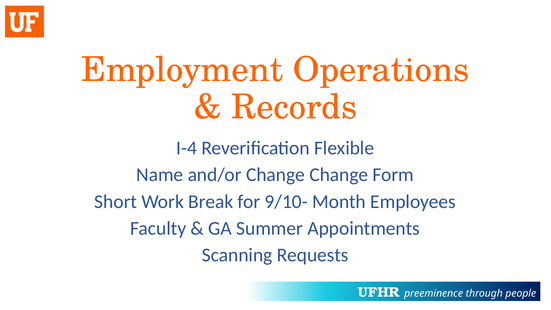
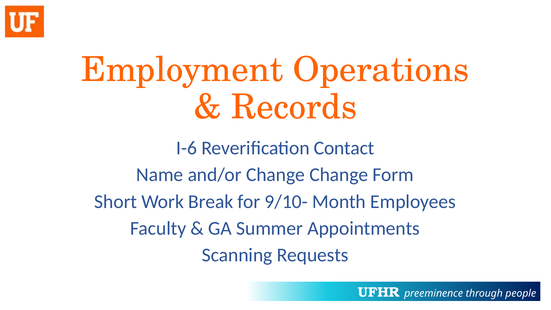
I-4: I-4 -> I-6 (187, 148)
Flexible: Flexible -> Contact (344, 148)
